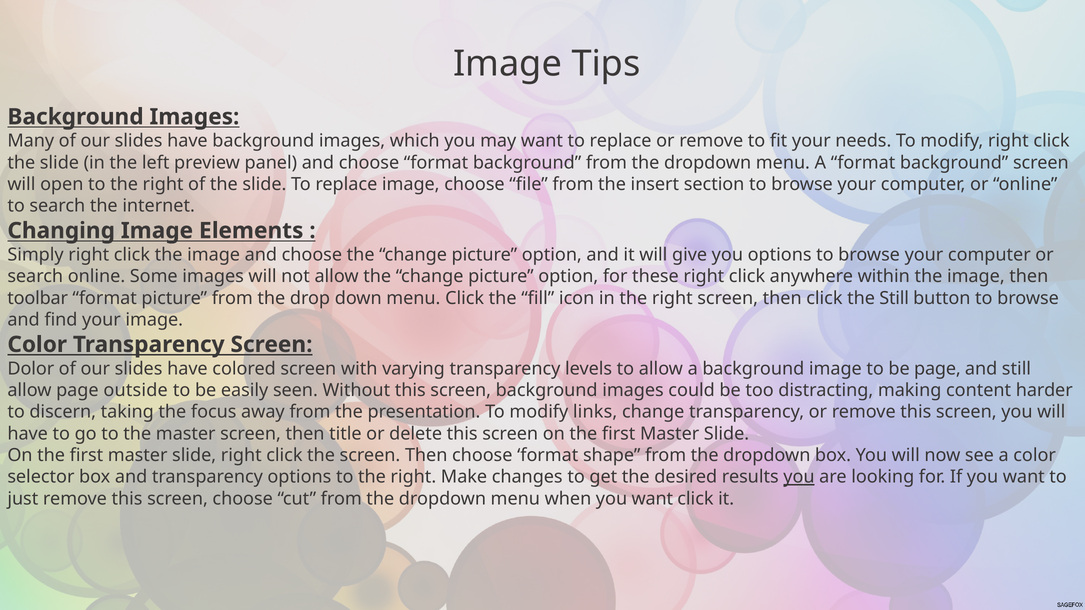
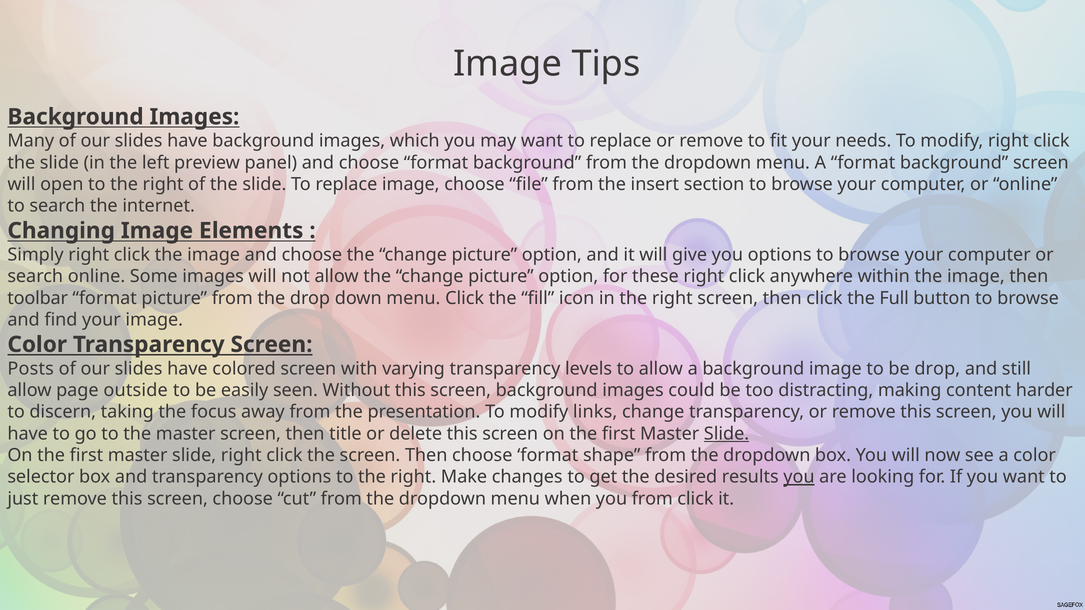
the Still: Still -> Full (894, 298)
Dolor: Dolor -> Posts (31, 369)
be page: page -> drop (937, 369)
Slide underline: none -> present (727, 434)
when you want: want -> from (652, 499)
